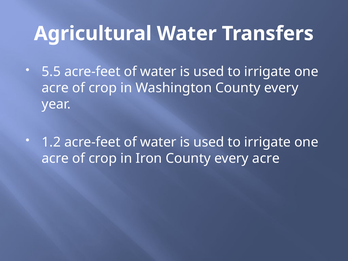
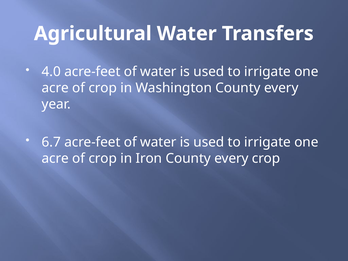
5.5: 5.5 -> 4.0 (51, 72)
1.2: 1.2 -> 6.7 (51, 142)
every acre: acre -> crop (266, 158)
